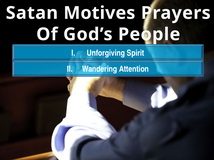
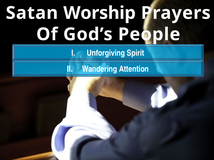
Motives: Motives -> Worship (100, 13)
